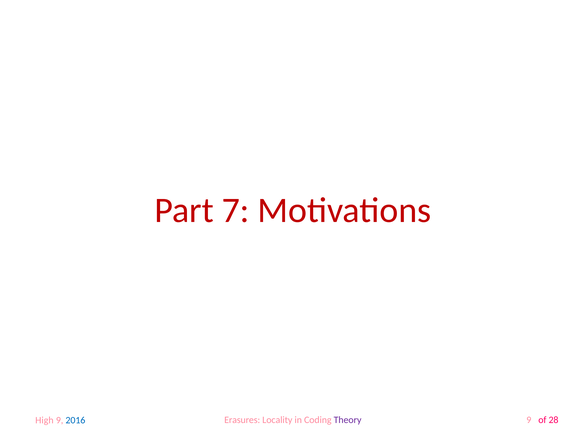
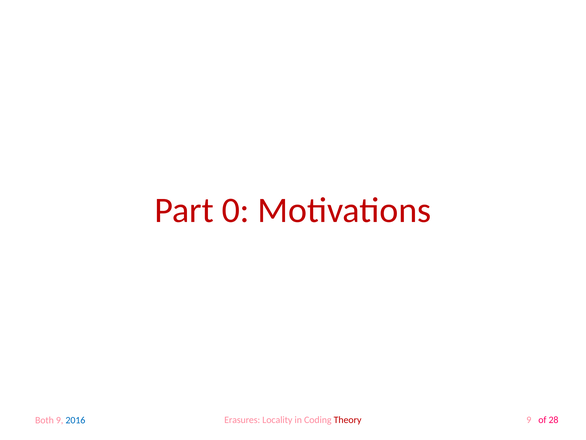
7: 7 -> 0 (236, 210)
Theory colour: purple -> red (348, 420)
High: High -> Both (44, 420)
